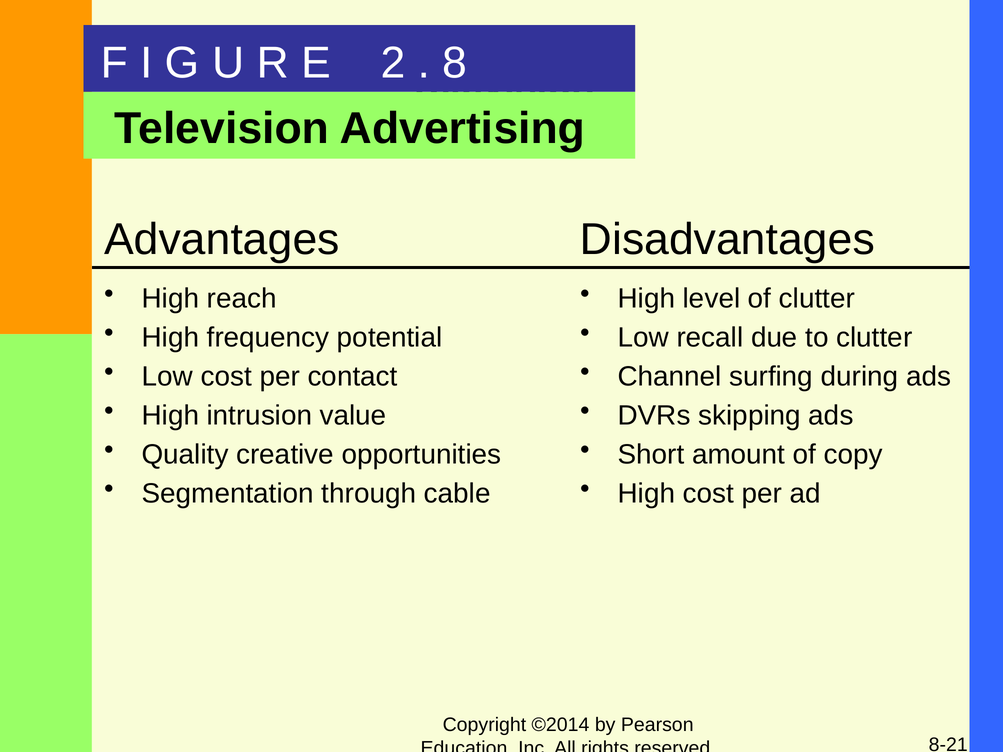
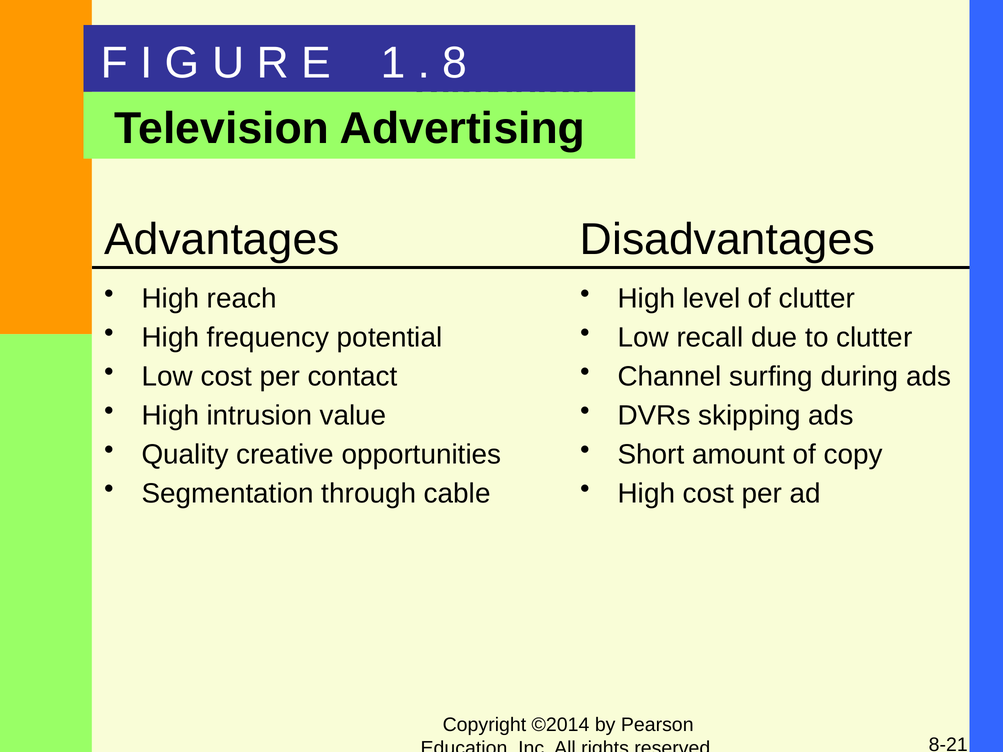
2: 2 -> 1 (393, 63)
